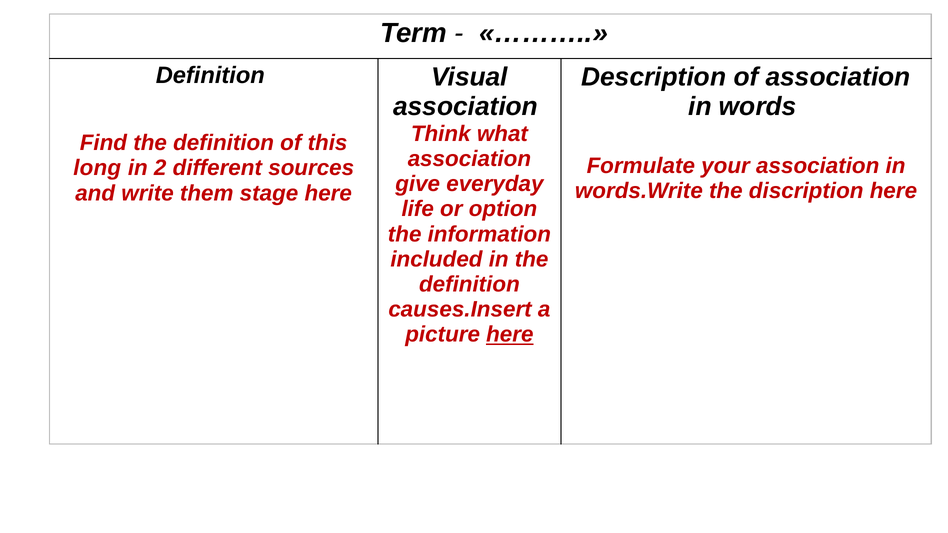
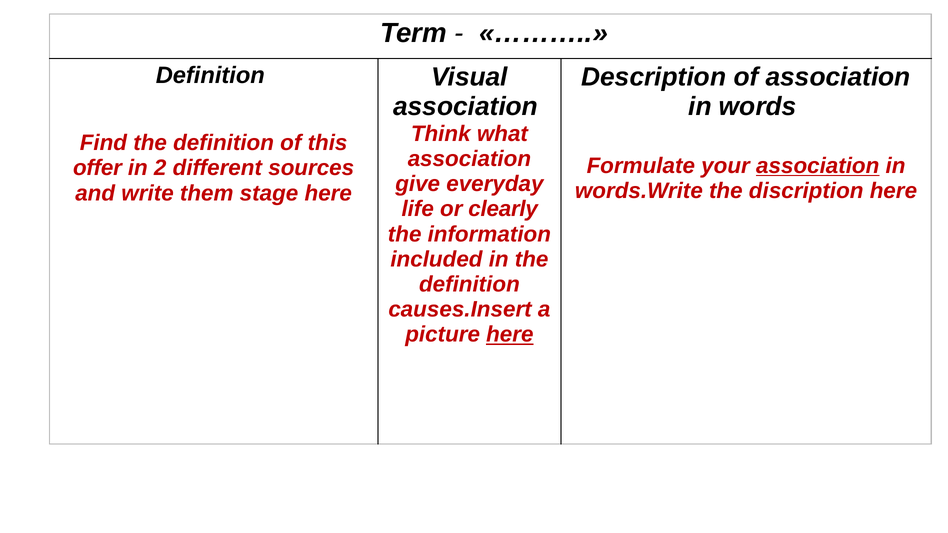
association underline: none -> present (818, 166)
long: long -> offer (97, 168)
option: option -> clearly (503, 209)
